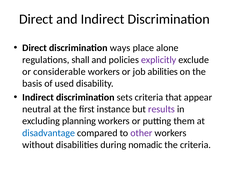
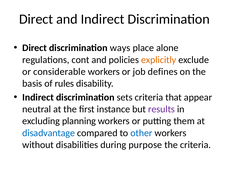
shall: shall -> cont (80, 60)
explicitly colour: purple -> orange (159, 60)
abilities: abilities -> defines (163, 72)
used: used -> rules (64, 83)
other colour: purple -> blue (141, 133)
nomadic: nomadic -> purpose (145, 145)
